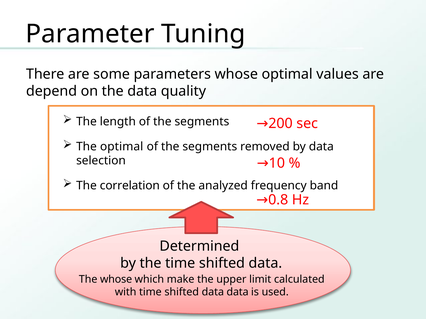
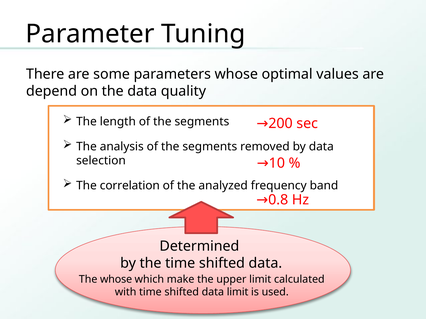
The optimal: optimal -> analysis (122, 147)
data data: data -> limit (238, 292)
